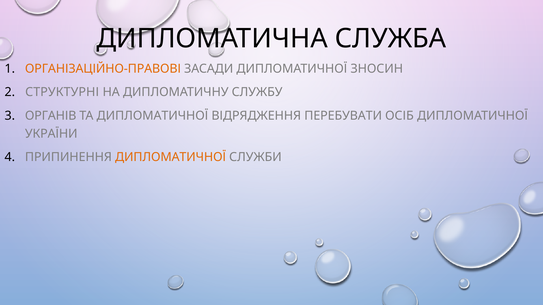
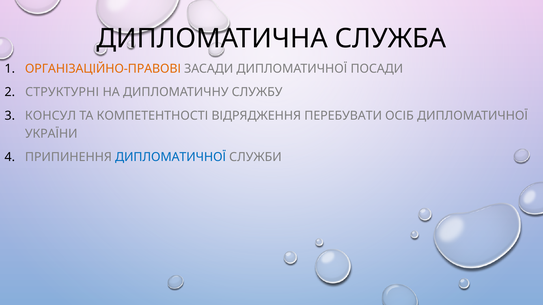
ЗНОСИН: ЗНОСИН -> ПОСАДИ (377, 69)
ОРГАНІВ: ОРГАНІВ -> КОНСУЛ (51, 116)
ТА ДИПЛОМАТИЧНОЇ: ДИПЛОМАТИЧНОЇ -> КОМПЕТЕНТНОСТІ (152, 116)
ДИПЛОМАТИЧНОЇ colour: orange -> blue (171, 157)
